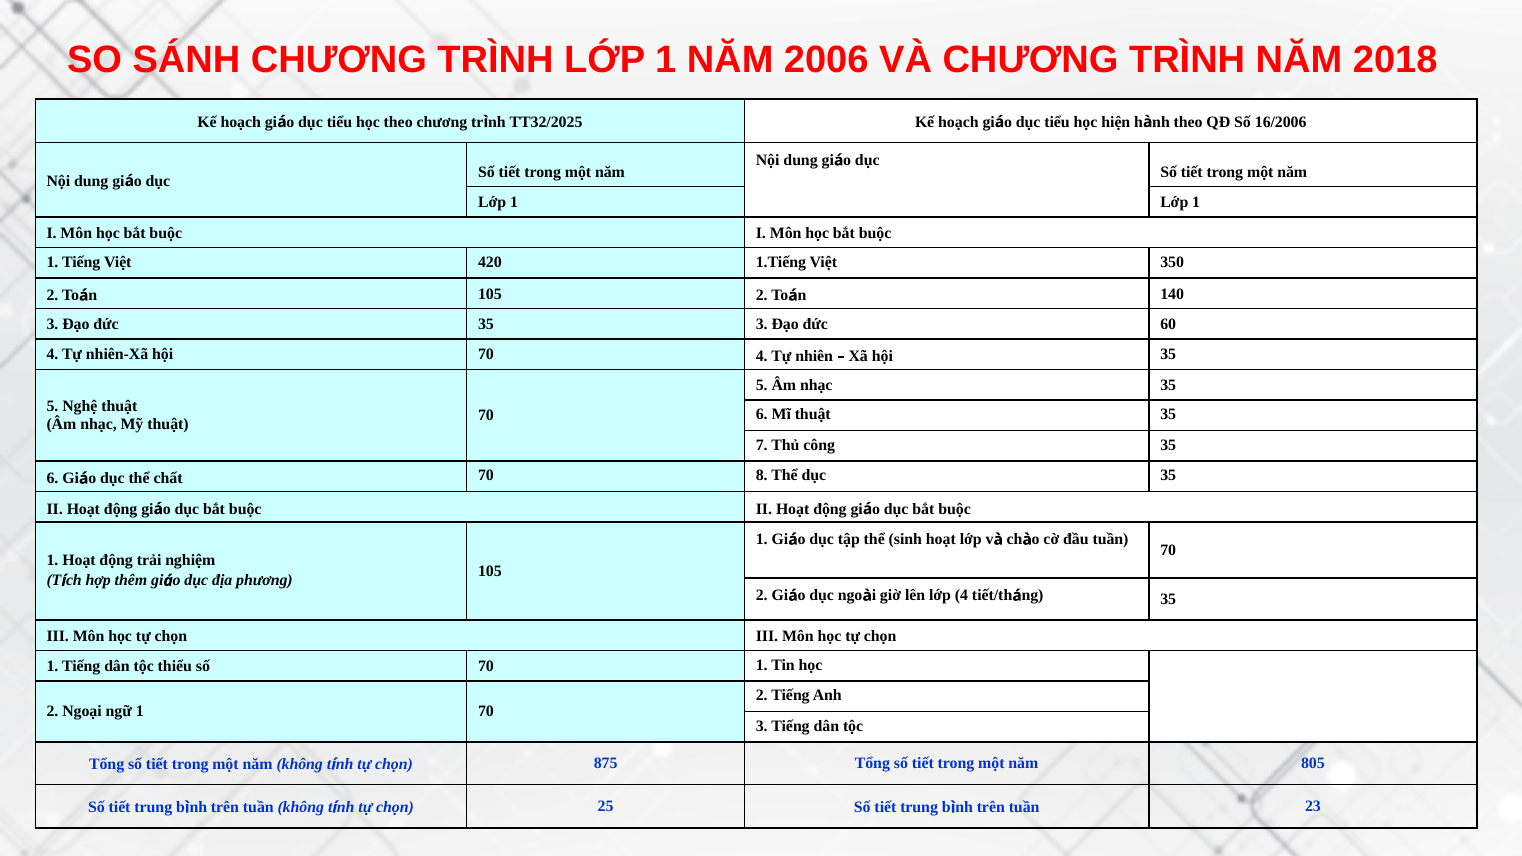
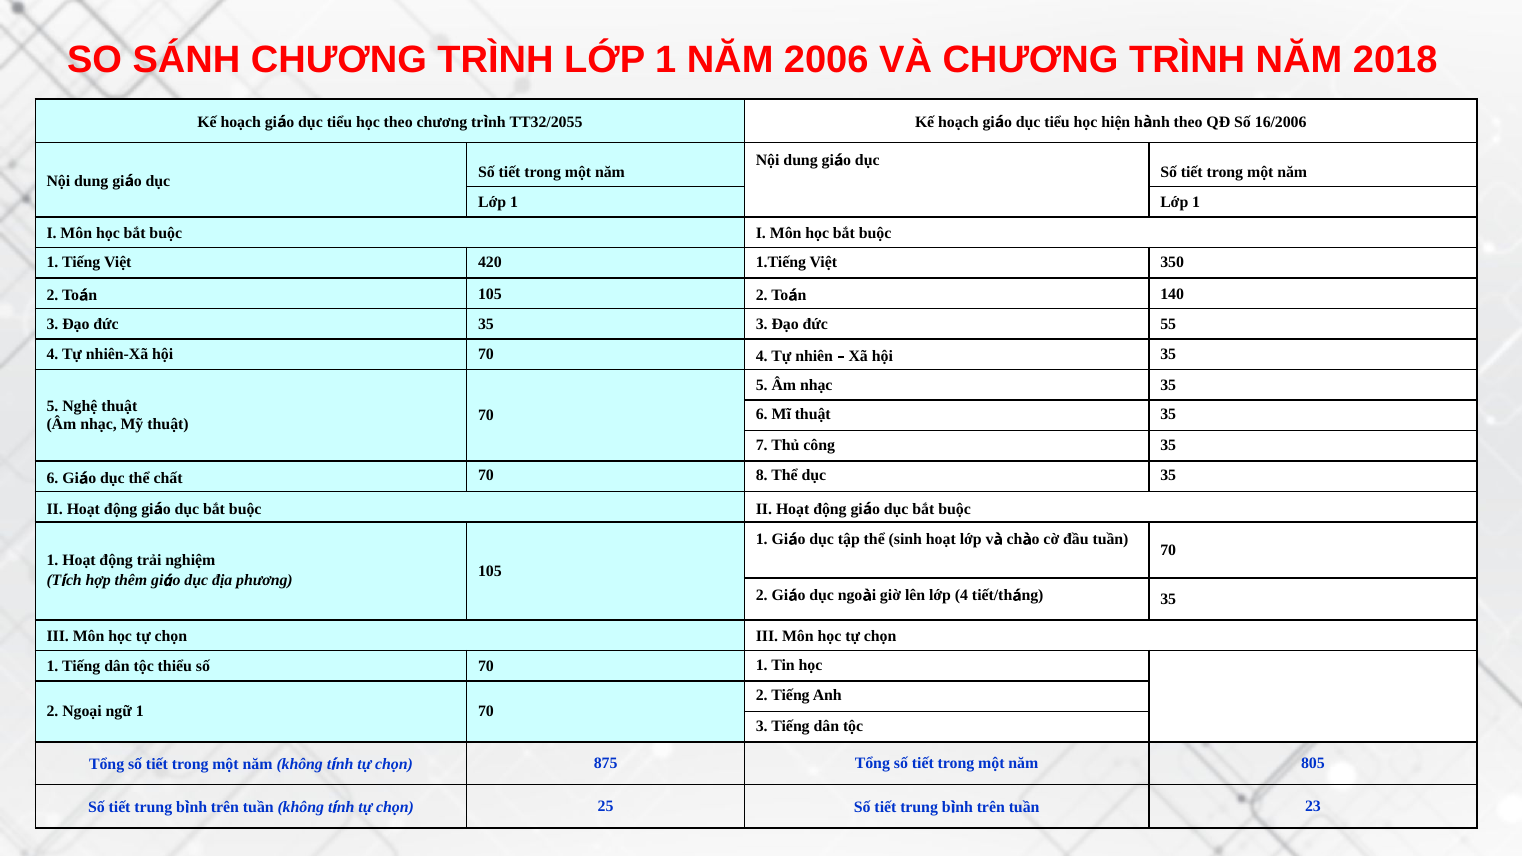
TT32/2025: TT32/2025 -> TT32/2055 (546, 122)
60: 60 -> 55 (1168, 325)
